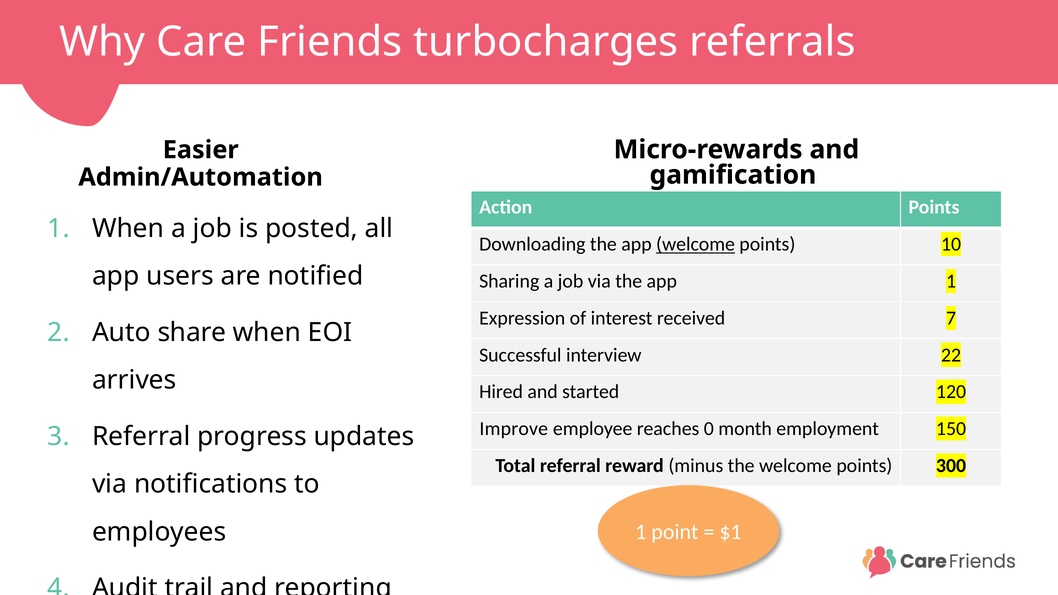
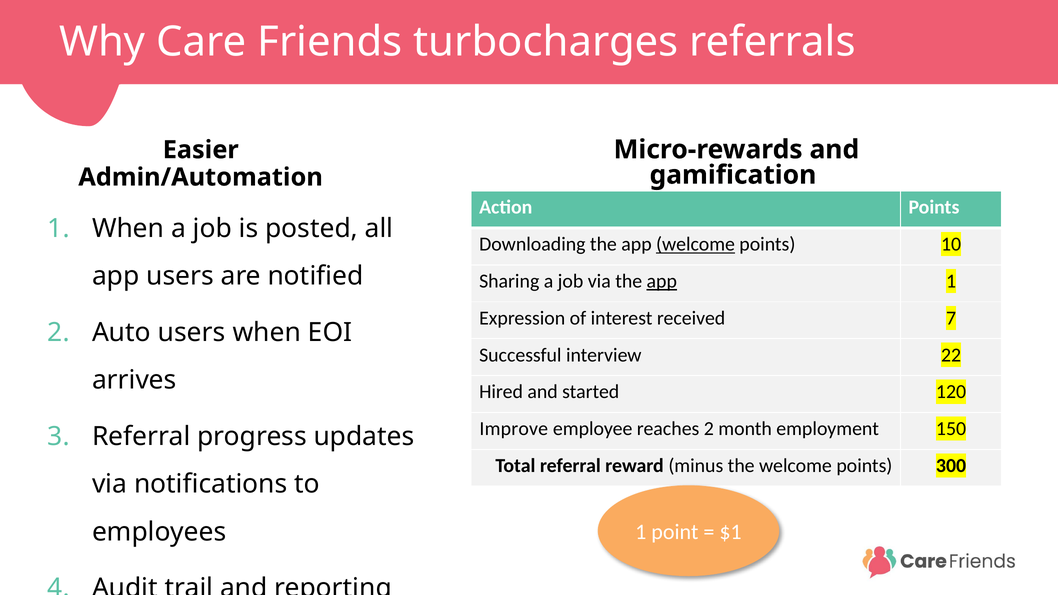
app underline: none -> present (662, 281)
Auto share: share -> users (192, 333)
reaches 0: 0 -> 2 (709, 429)
